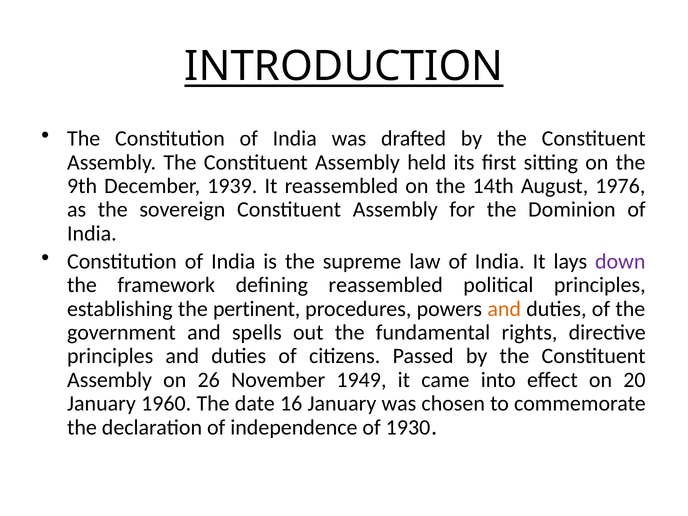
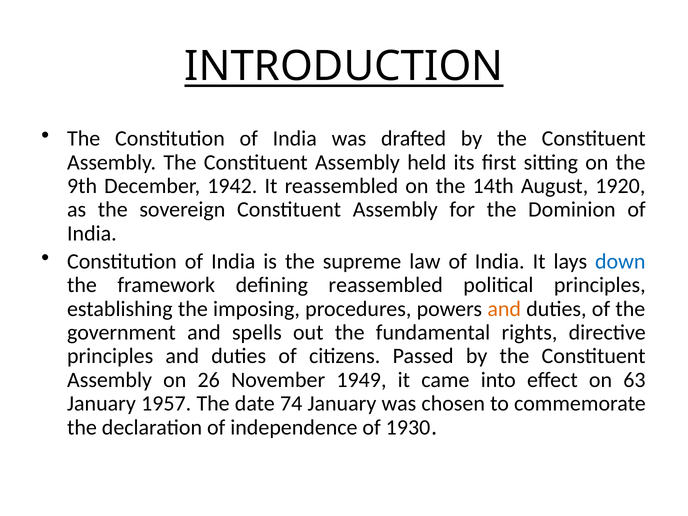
1939: 1939 -> 1942 (232, 186)
1976: 1976 -> 1920 (620, 186)
down colour: purple -> blue (620, 261)
pertinent: pertinent -> imposing (257, 309)
20: 20 -> 63 (634, 380)
1960: 1960 -> 1957 (166, 404)
16: 16 -> 74 (291, 404)
